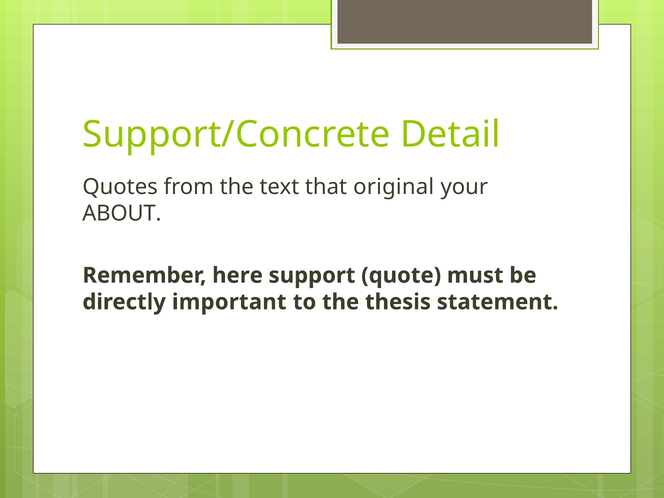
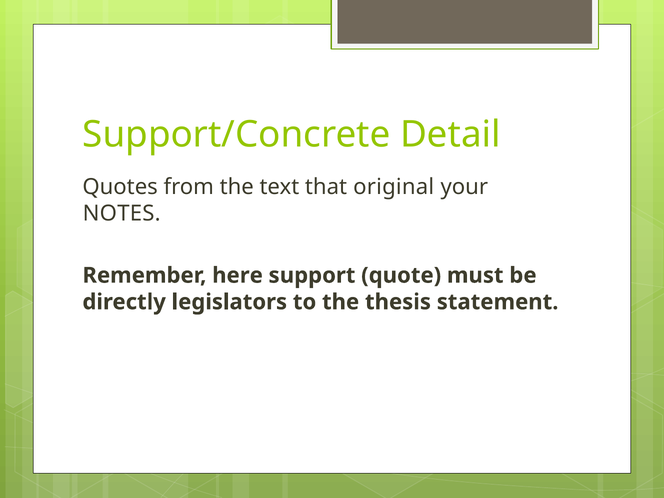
ABOUT: ABOUT -> NOTES (122, 213)
important: important -> legislators (229, 302)
